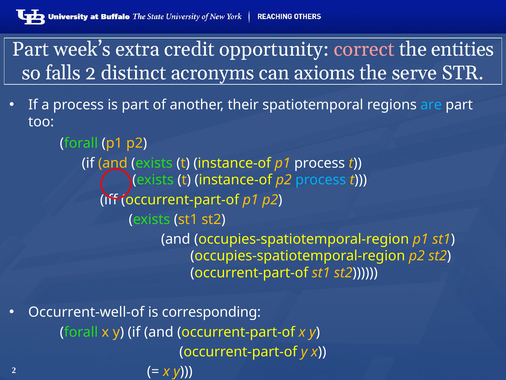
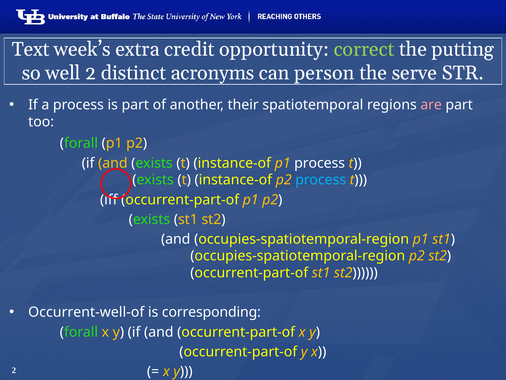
Part: Part -> Text (31, 49)
correct colour: pink -> light green (364, 49)
entities: entities -> putting (463, 49)
falls: falls -> well (63, 73)
axioms: axioms -> person (324, 73)
are colour: light blue -> pink (431, 105)
